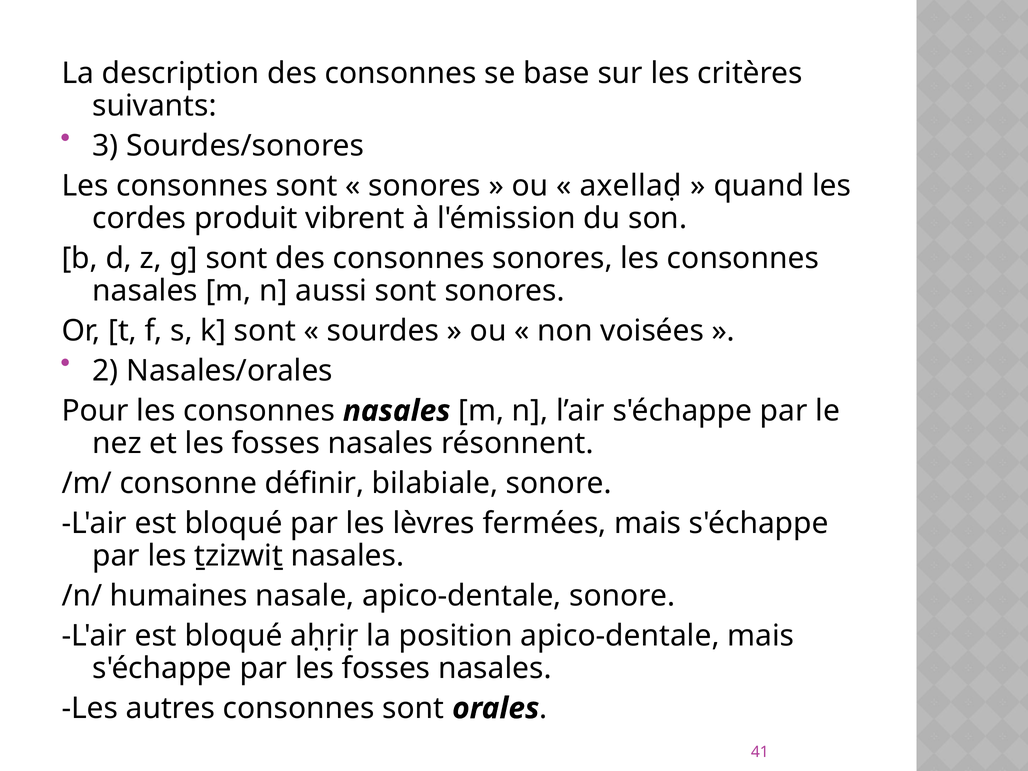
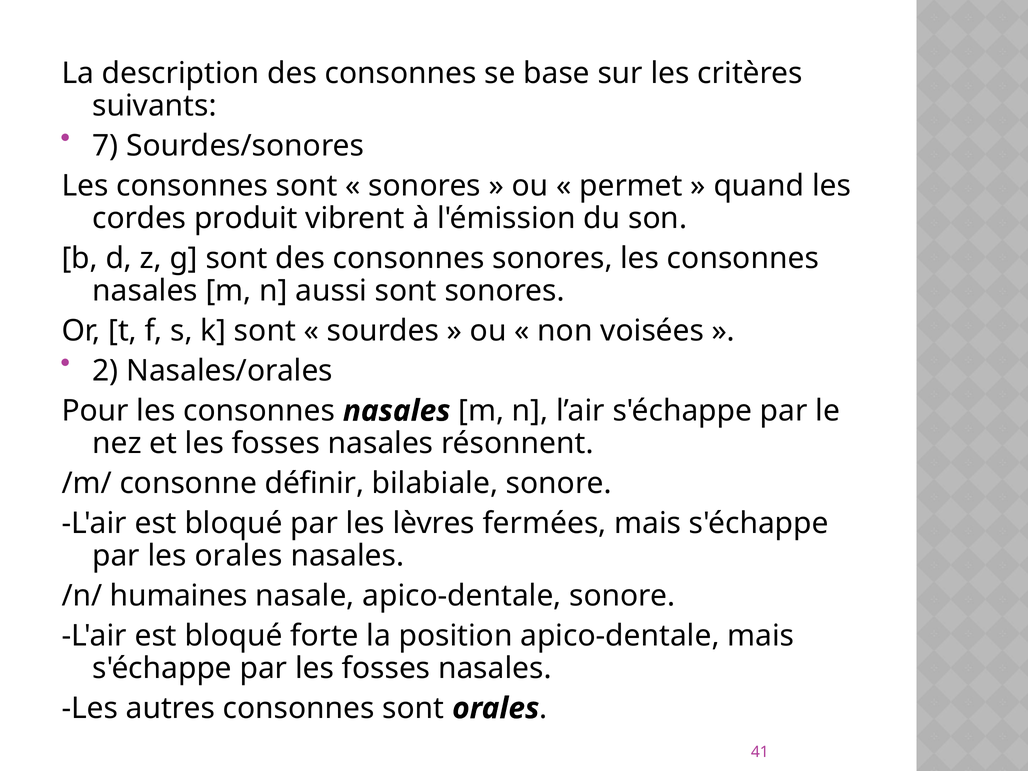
3: 3 -> 7 (105, 146)
axellaḍ: axellaḍ -> permet (631, 186)
les ṯzizwiṯ: ṯzizwiṯ -> orales (238, 556)
aḥṛiṛ: aḥṛiṛ -> forte (325, 636)
